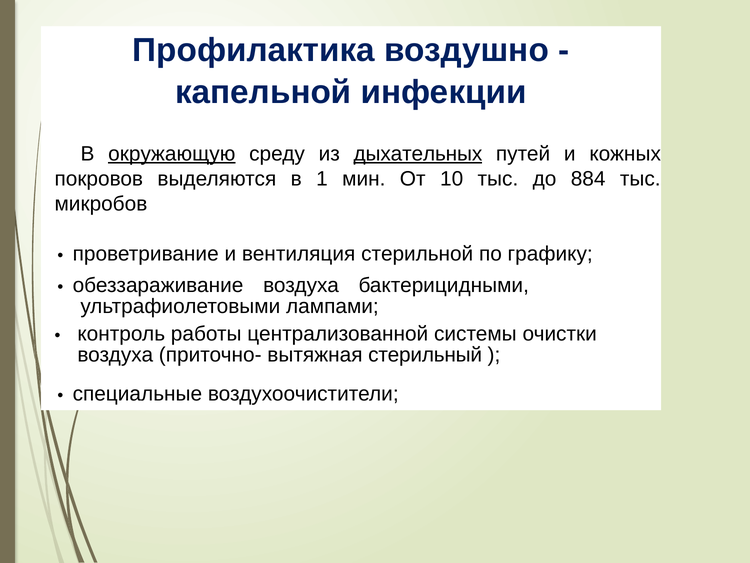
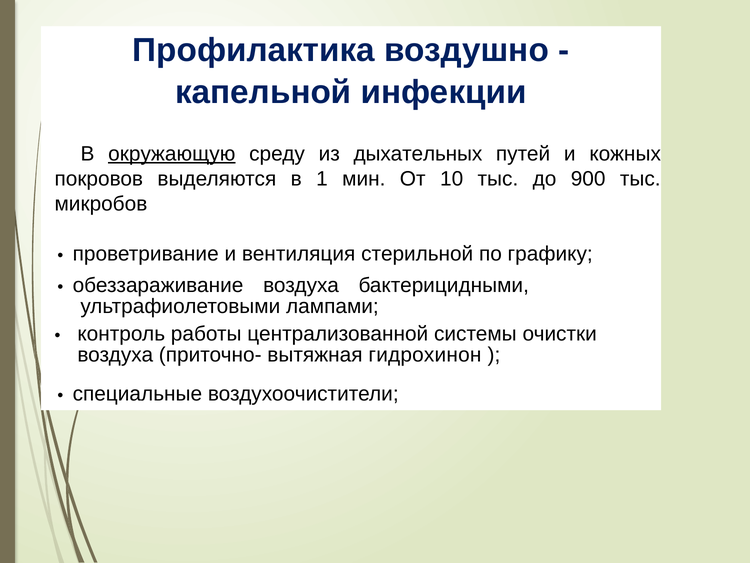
дыхательных underline: present -> none (418, 154)
884: 884 -> 900 (588, 179)
стерильный: стерильный -> гидрохинон (425, 355)
